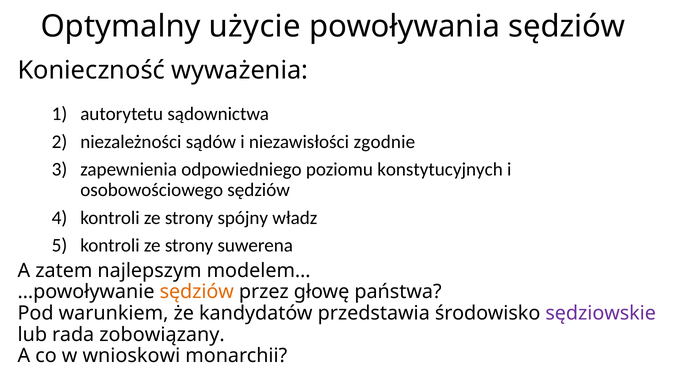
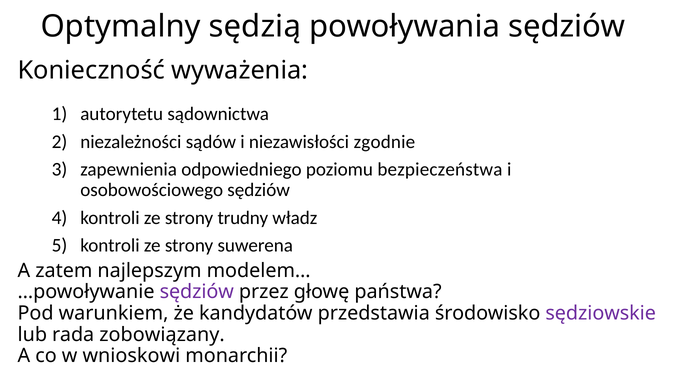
użycie: użycie -> sędzią (255, 26)
konstytucyjnych: konstytucyjnych -> bezpieczeństwa (440, 170)
spójny: spójny -> trudny (243, 218)
sędziów colour: orange -> purple (197, 292)
